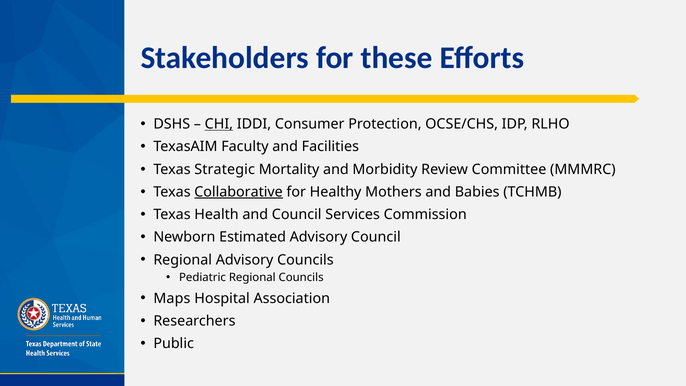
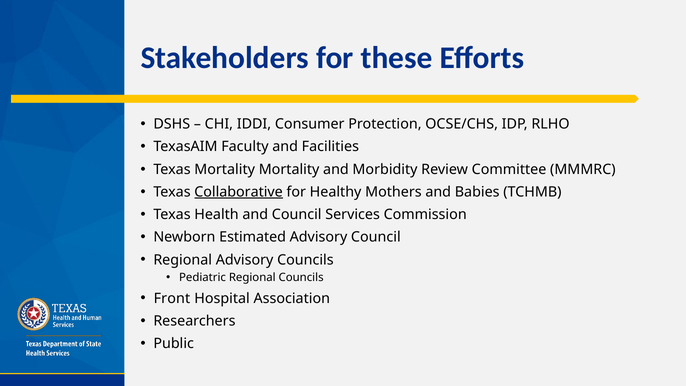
CHI underline: present -> none (219, 124)
Texas Strategic: Strategic -> Mortality (225, 169)
Maps: Maps -> Front (172, 298)
